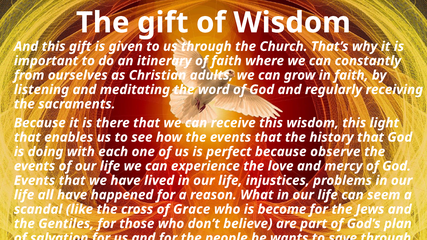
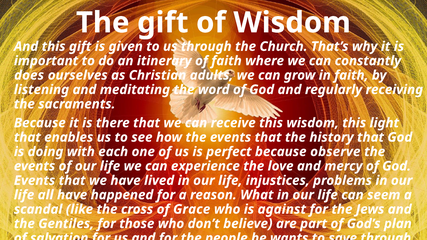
from: from -> does (29, 75)
become: become -> against (282, 209)
